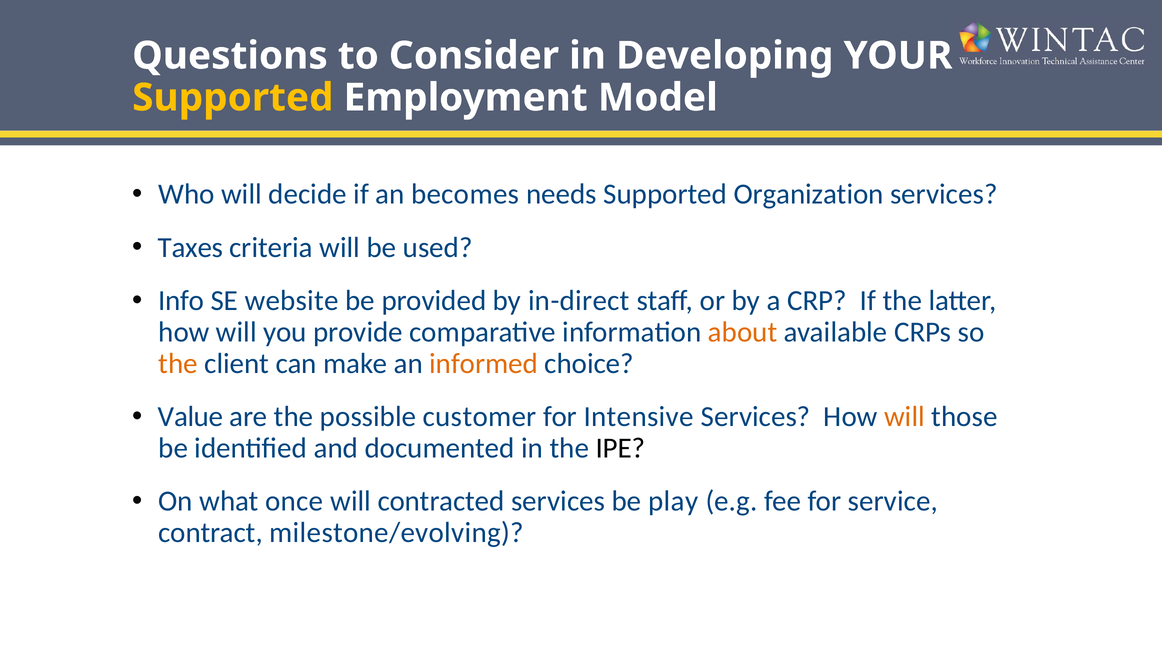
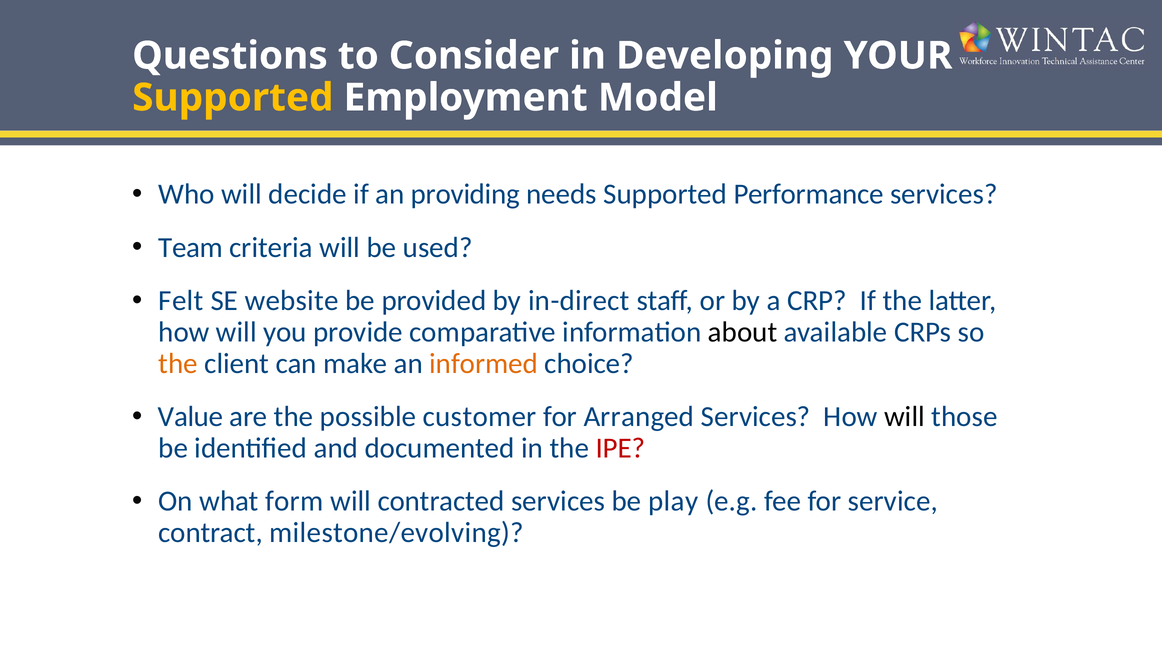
becomes: becomes -> providing (465, 194)
Organization: Organization -> Performance (809, 194)
Taxes: Taxes -> Team (191, 247)
Info: Info -> Felt (181, 300)
about colour: orange -> black (743, 332)
Intensive: Intensive -> Arranged (639, 416)
will colour: orange -> black (905, 416)
IPE colour: black -> red (620, 448)
once: once -> form (294, 501)
